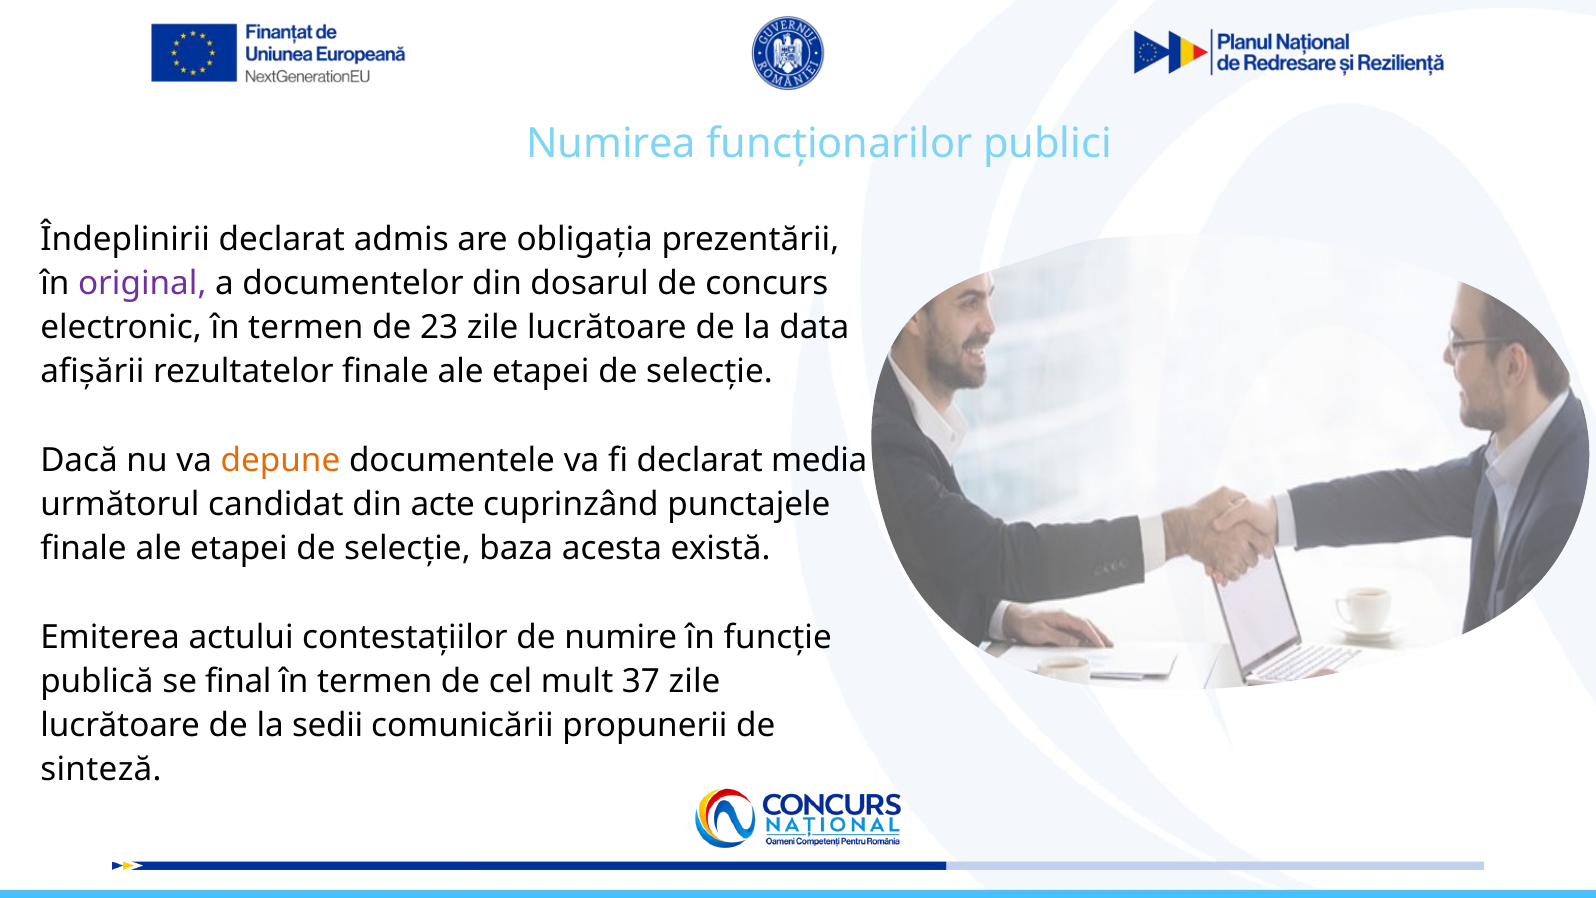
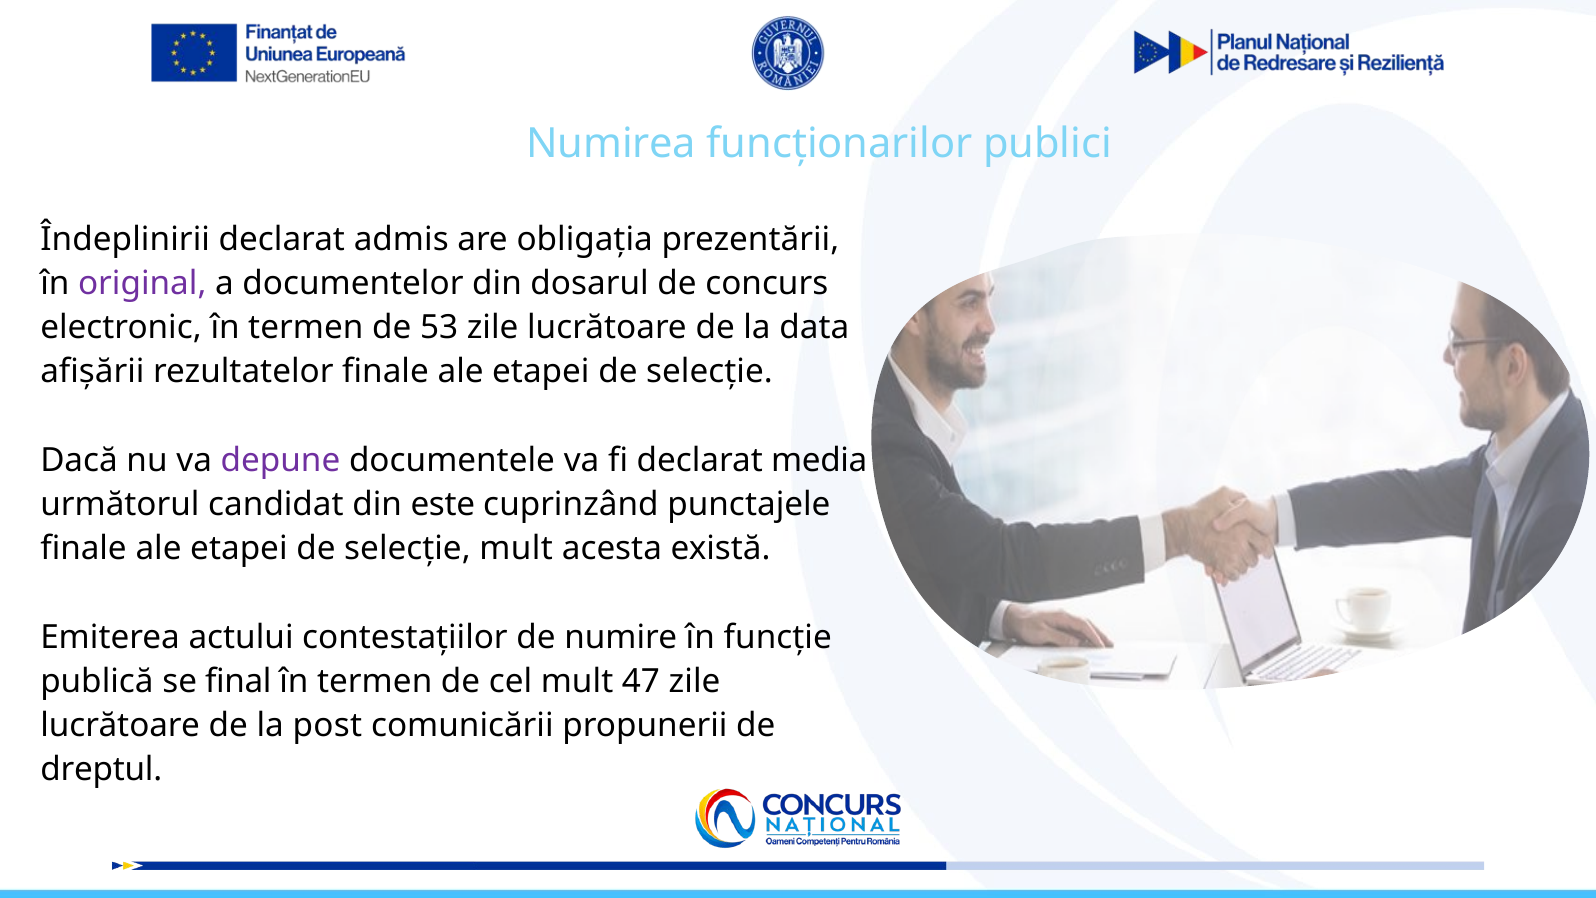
23: 23 -> 53 (439, 328)
depune colour: orange -> purple (280, 460)
acte: acte -> este (443, 505)
selecție baza: baza -> mult (516, 549)
37: 37 -> 47 (641, 681)
sedii: sedii -> post (327, 726)
sinteză: sinteză -> dreptul (101, 770)
